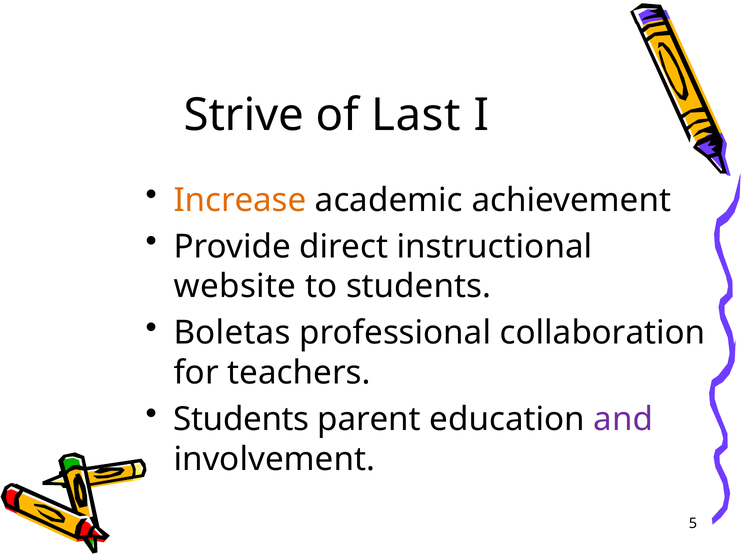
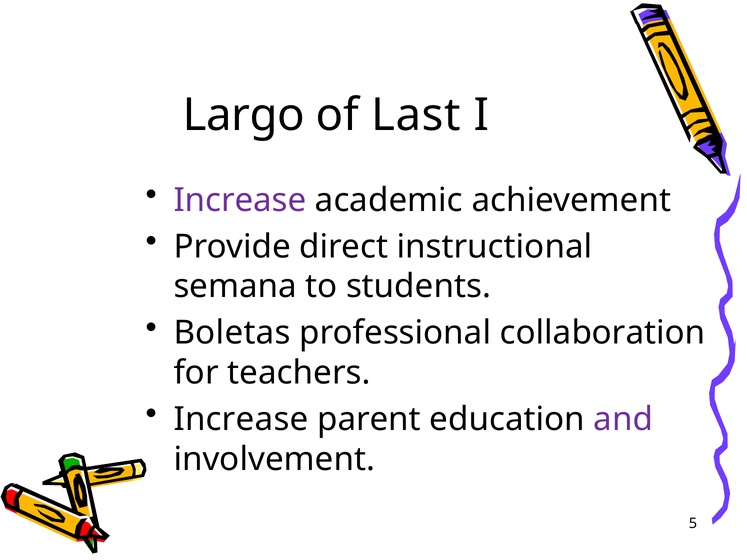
Strive: Strive -> Largo (244, 115)
Increase colour: orange -> purple (240, 200)
website: website -> semana (235, 287)
Students: Students -> Increase (241, 419)
